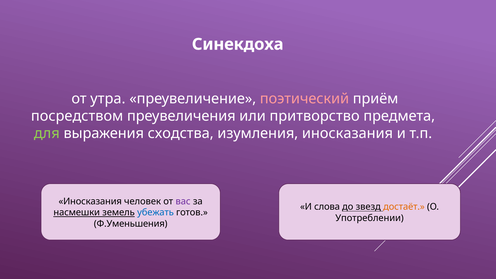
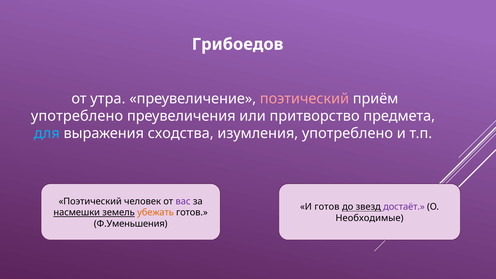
Синекдоха: Синекдоха -> Грибоедов (238, 44)
посредством: посредством -> употреблено (77, 116)
для colour: light green -> light blue (47, 134)
изумления иносказания: иносказания -> употреблено (347, 134)
Иносказания: Иносказания -> Поэтический (90, 201)
И слова: слова -> готов (327, 207)
достаёт colour: orange -> purple (404, 207)
убежать colour: blue -> orange (156, 212)
Употреблении: Употреблении -> Необходимые (370, 218)
